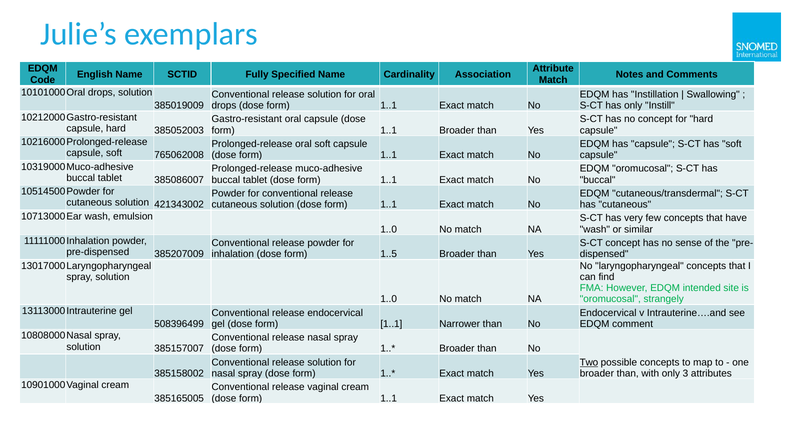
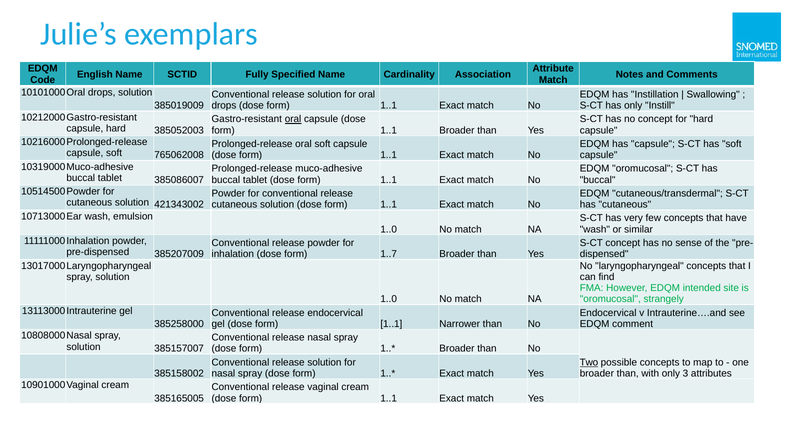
oral underline: none -> present (293, 119)
1..5: 1..5 -> 1..7 (389, 254)
508396499: 508396499 -> 385258000 (179, 324)
